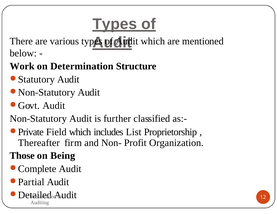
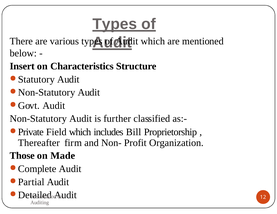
Work: Work -> Insert (22, 66)
Determination: Determination -> Characteristics (82, 66)
List: List -> Bill (134, 132)
Being: Being -> Made (63, 156)
